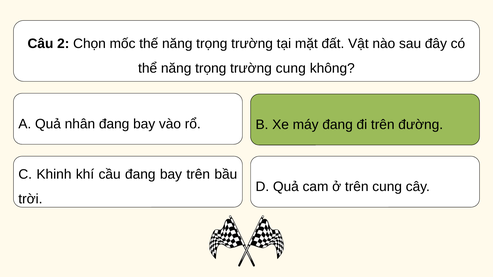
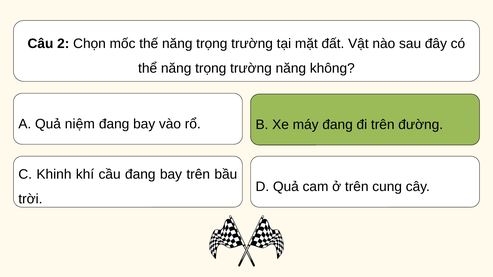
trường cung: cung -> năng (291, 68)
nhân: nhân -> niệm (80, 124)
